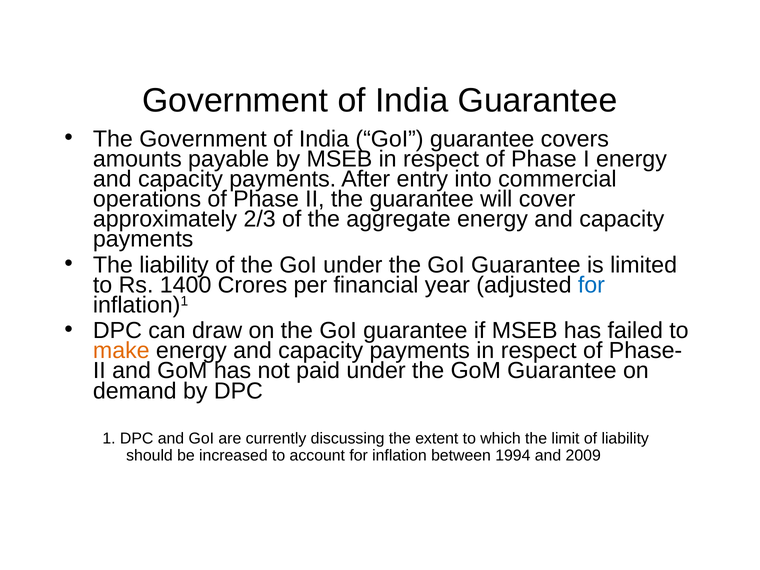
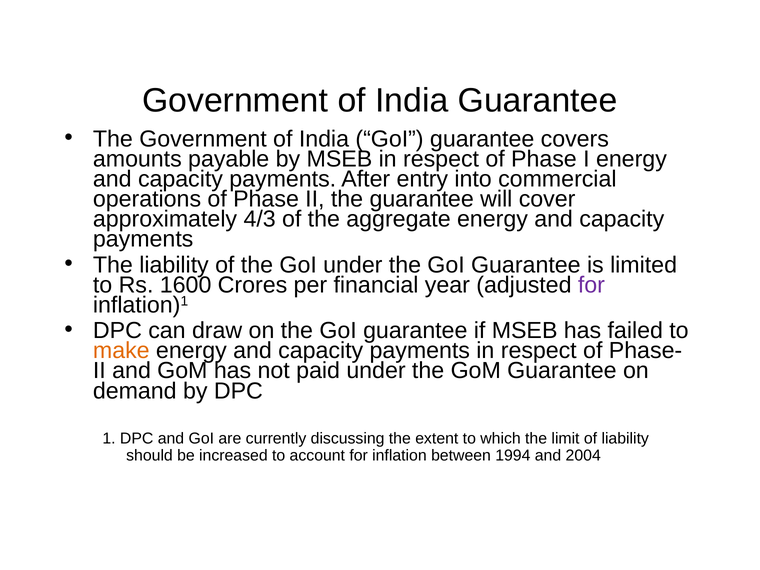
2/3: 2/3 -> 4/3 (260, 219)
1400: 1400 -> 1600 (186, 285)
for colour: blue -> purple (591, 285)
2009: 2009 -> 2004 (583, 456)
